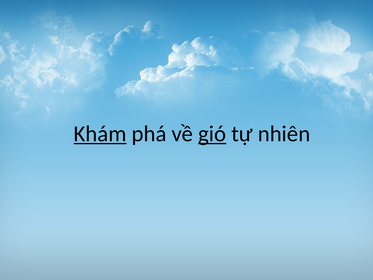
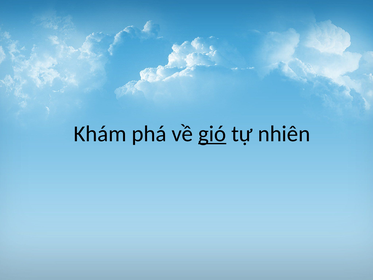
Khám underline: present -> none (100, 134)
